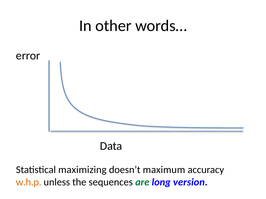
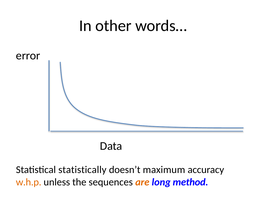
maximizing: maximizing -> statistically (82, 170)
are colour: green -> orange (142, 182)
version: version -> method (190, 182)
